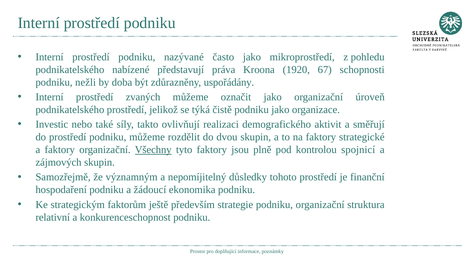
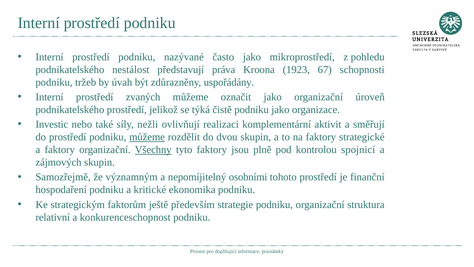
nabízené: nabízené -> nestálost (131, 70)
1920: 1920 -> 1923 (296, 70)
nežli: nežli -> tržeb (86, 82)
doba: doba -> úvah (122, 82)
takto: takto -> nežli (148, 124)
demografického: demografického -> komplementární (277, 124)
můžeme underline: none -> present (147, 137)
důsledky: důsledky -> osobními (248, 177)
žádoucí: žádoucí -> kritické (150, 190)
